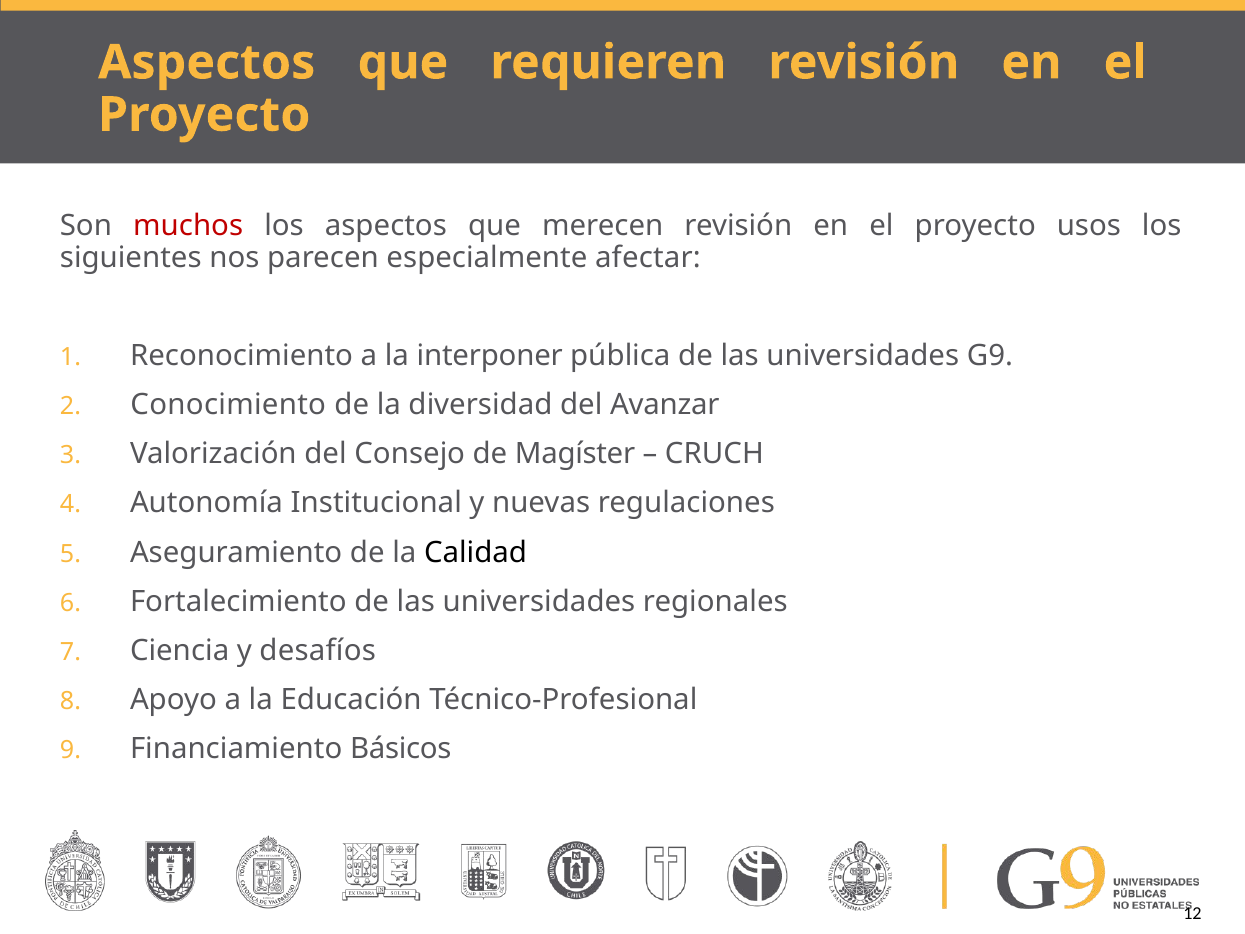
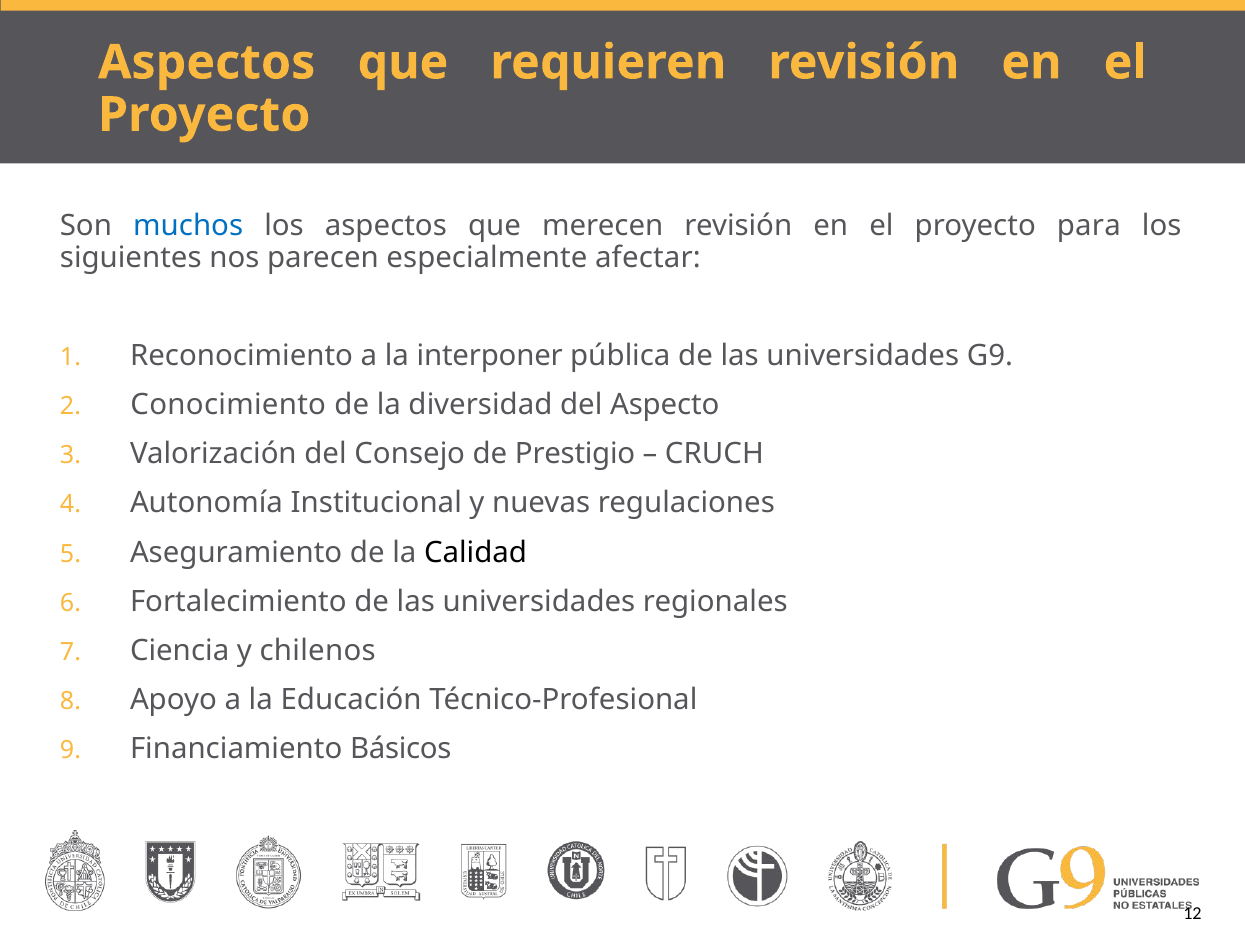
muchos colour: red -> blue (188, 226)
usos: usos -> para (1089, 226)
Avanzar: Avanzar -> Aspecto (665, 405)
Magíster: Magíster -> Prestigio (575, 454)
desafíos: desafíos -> chilenos (318, 650)
